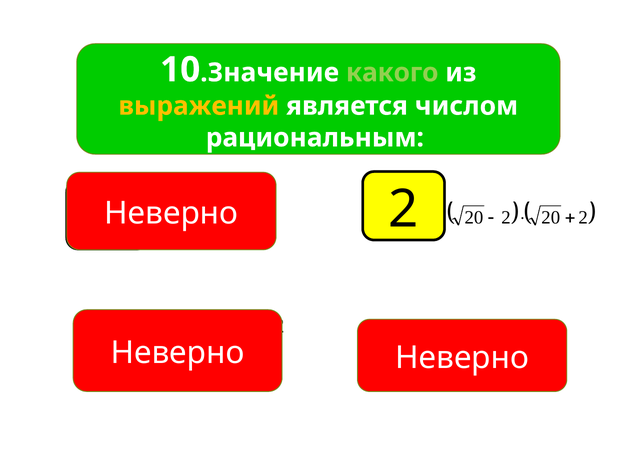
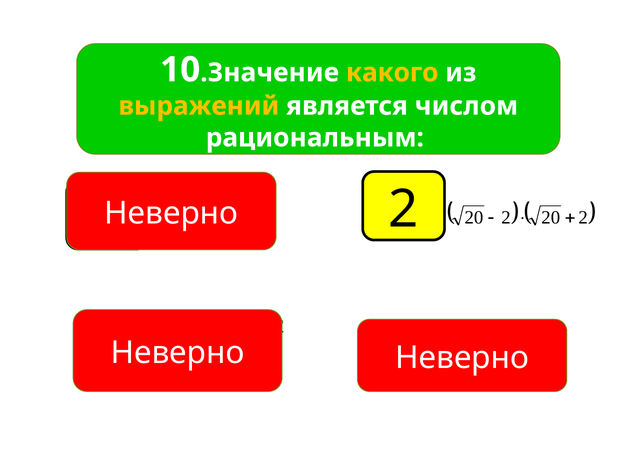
какого colour: light green -> yellow (392, 73)
